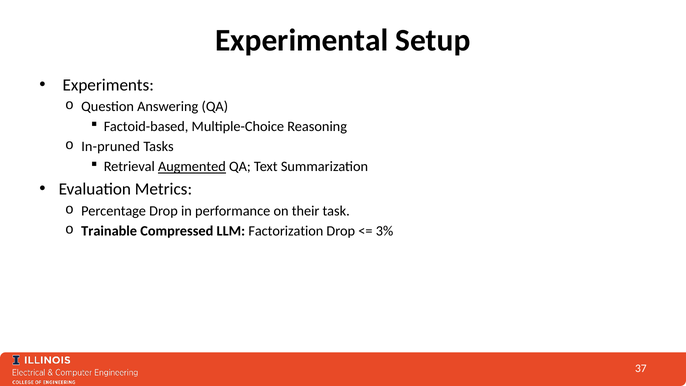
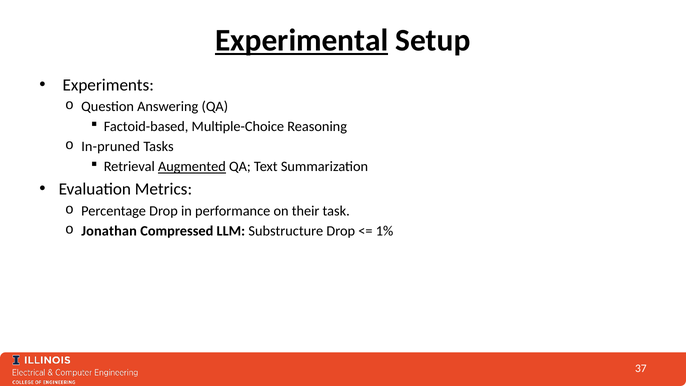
Experimental underline: none -> present (302, 40)
Trainable: Trainable -> Jonathan (109, 231)
Factorization: Factorization -> Substructure (286, 231)
3%: 3% -> 1% (385, 231)
